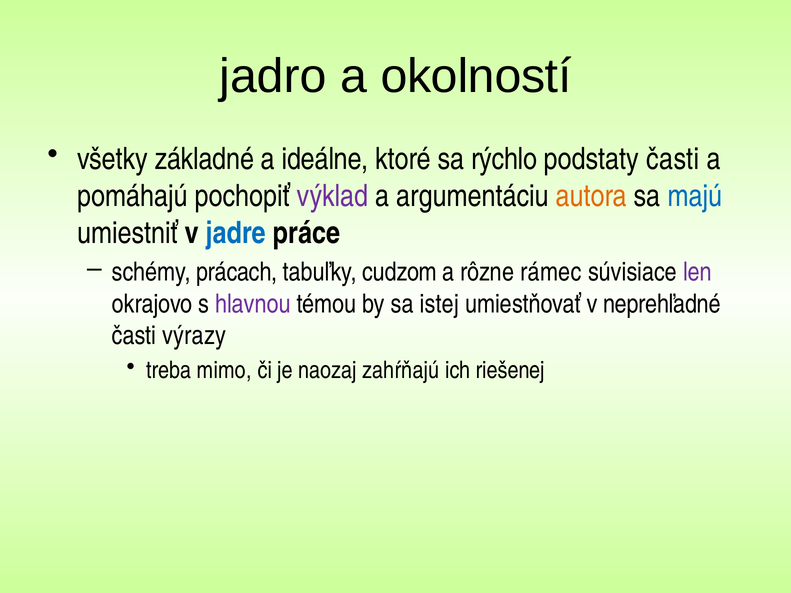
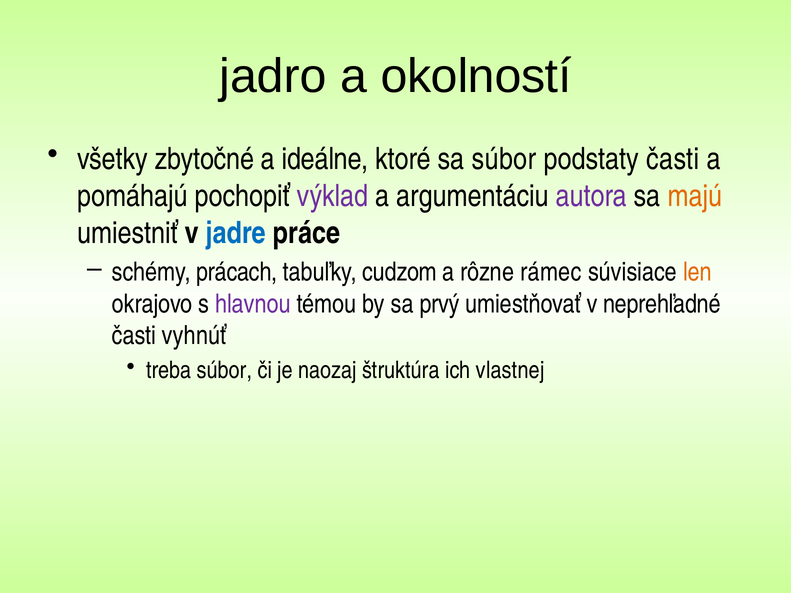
základné: základné -> zbytočné (204, 159)
sa rýchlo: rýchlo -> súbor (504, 159)
autora colour: orange -> purple (591, 196)
majú colour: blue -> orange (695, 196)
len colour: purple -> orange (697, 272)
istej: istej -> prvý (440, 304)
výrazy: výrazy -> vyhnúť (194, 336)
treba mimo: mimo -> súbor (224, 371)
zahŕňajú: zahŕňajú -> štruktúra (401, 371)
riešenej: riešenej -> vlastnej (510, 371)
